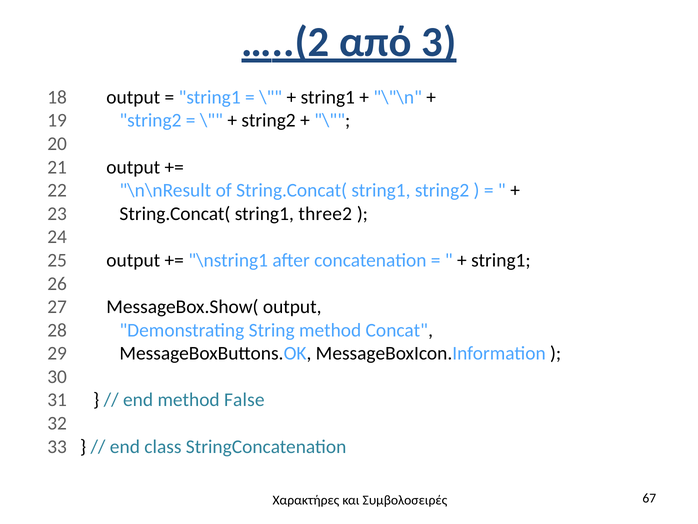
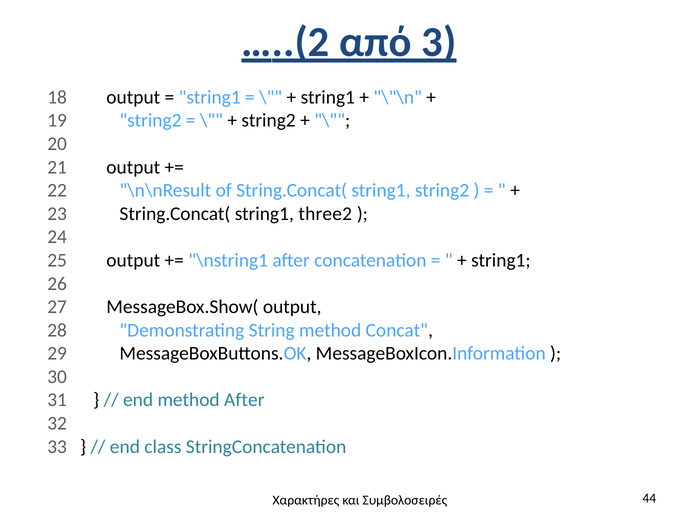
method False: False -> After (244, 400)
67: 67 -> 44 (649, 498)
